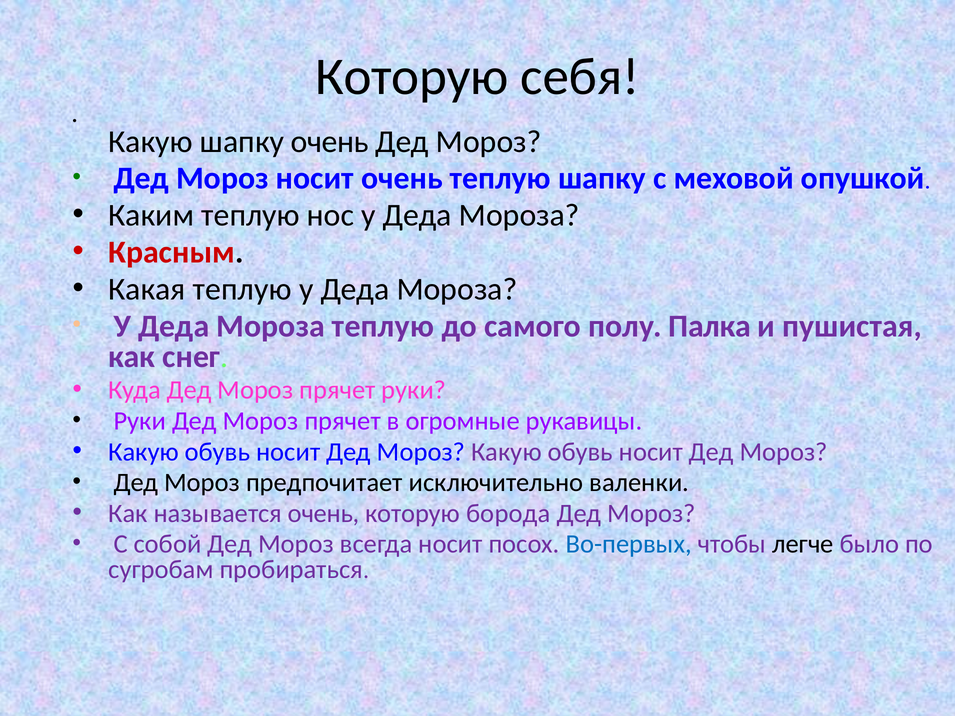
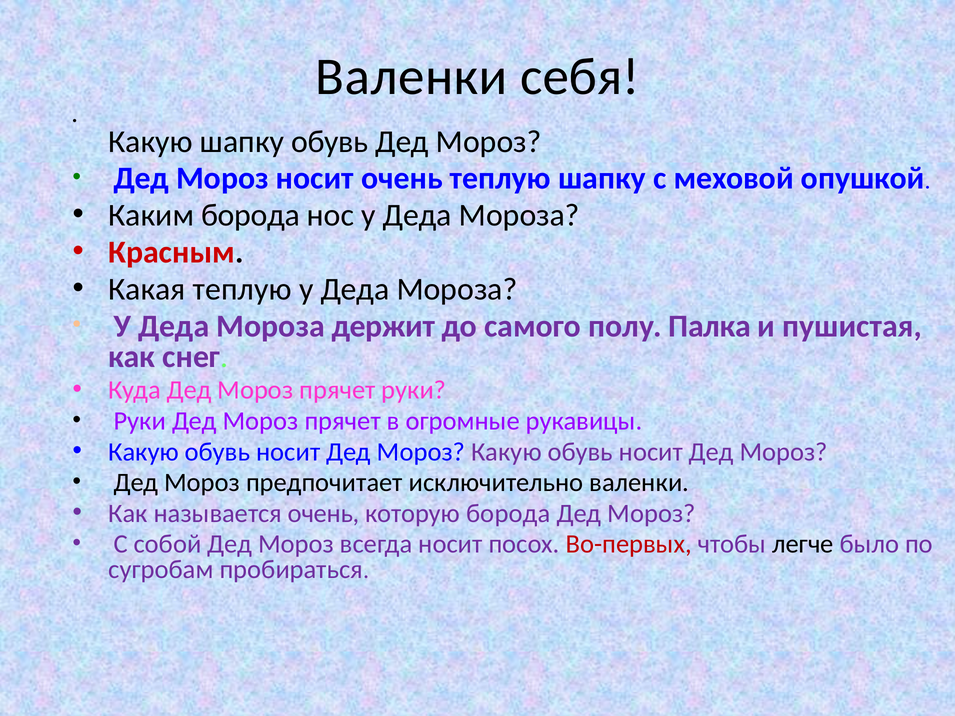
Которую: Которую -> Валенки (411, 77)
шапку очень: очень -> обувь (330, 142)
Каким теплую: теплую -> борода (251, 215)
Мороза теплую: теплую -> держит (383, 326)
Во-первых colour: blue -> red (629, 544)
